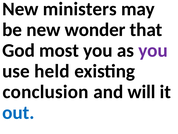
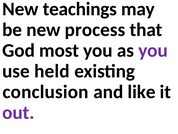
ministers: ministers -> teachings (80, 9)
wonder: wonder -> process (95, 30)
will: will -> like (142, 92)
out colour: blue -> purple (18, 112)
